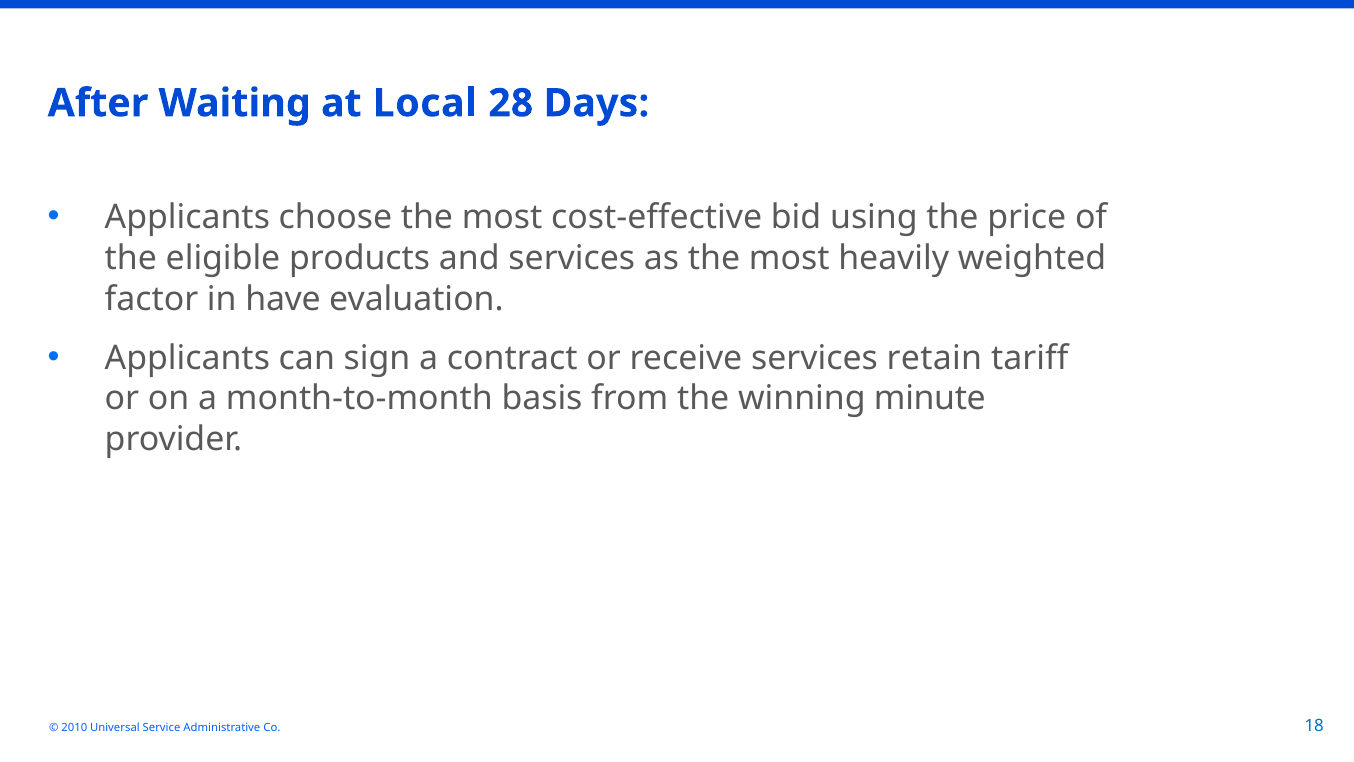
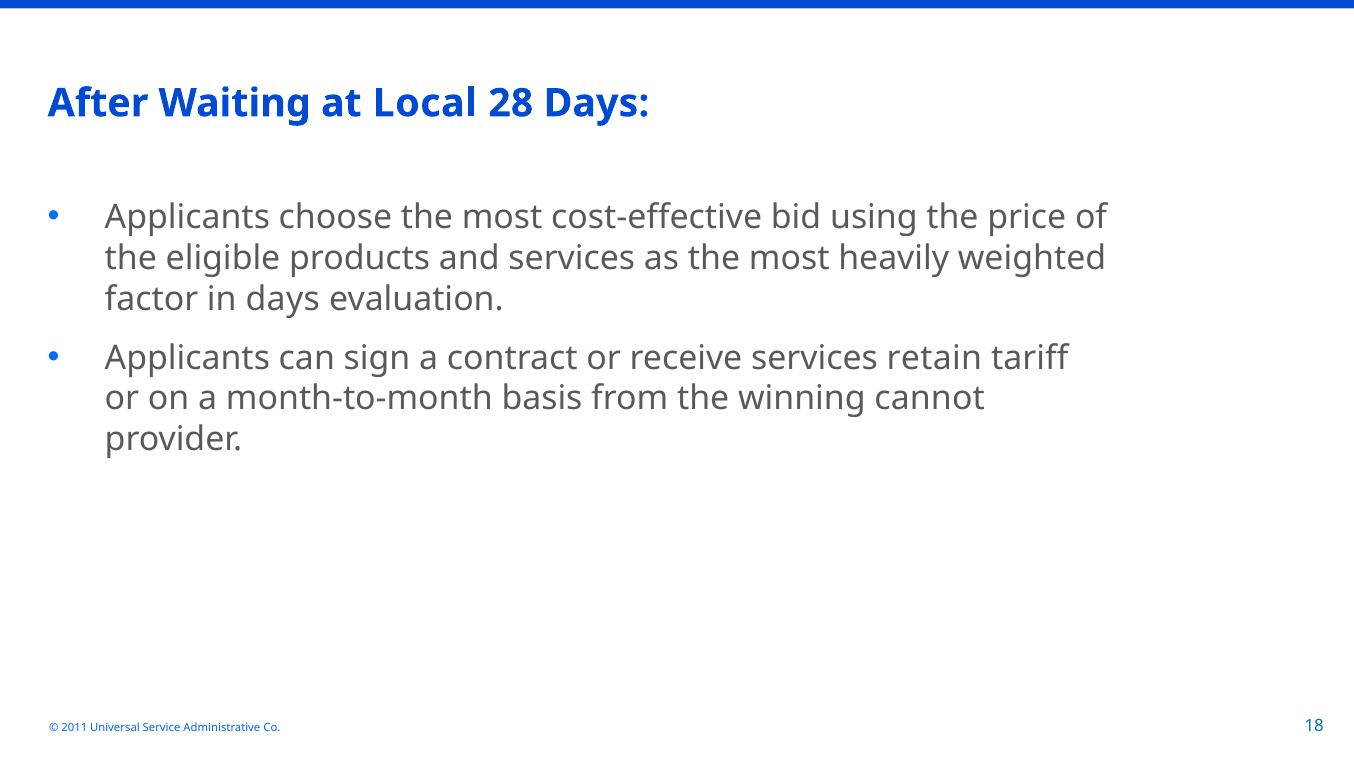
in have: have -> days (283, 299)
minute: minute -> cannot (930, 398)
2010: 2010 -> 2011 (74, 727)
